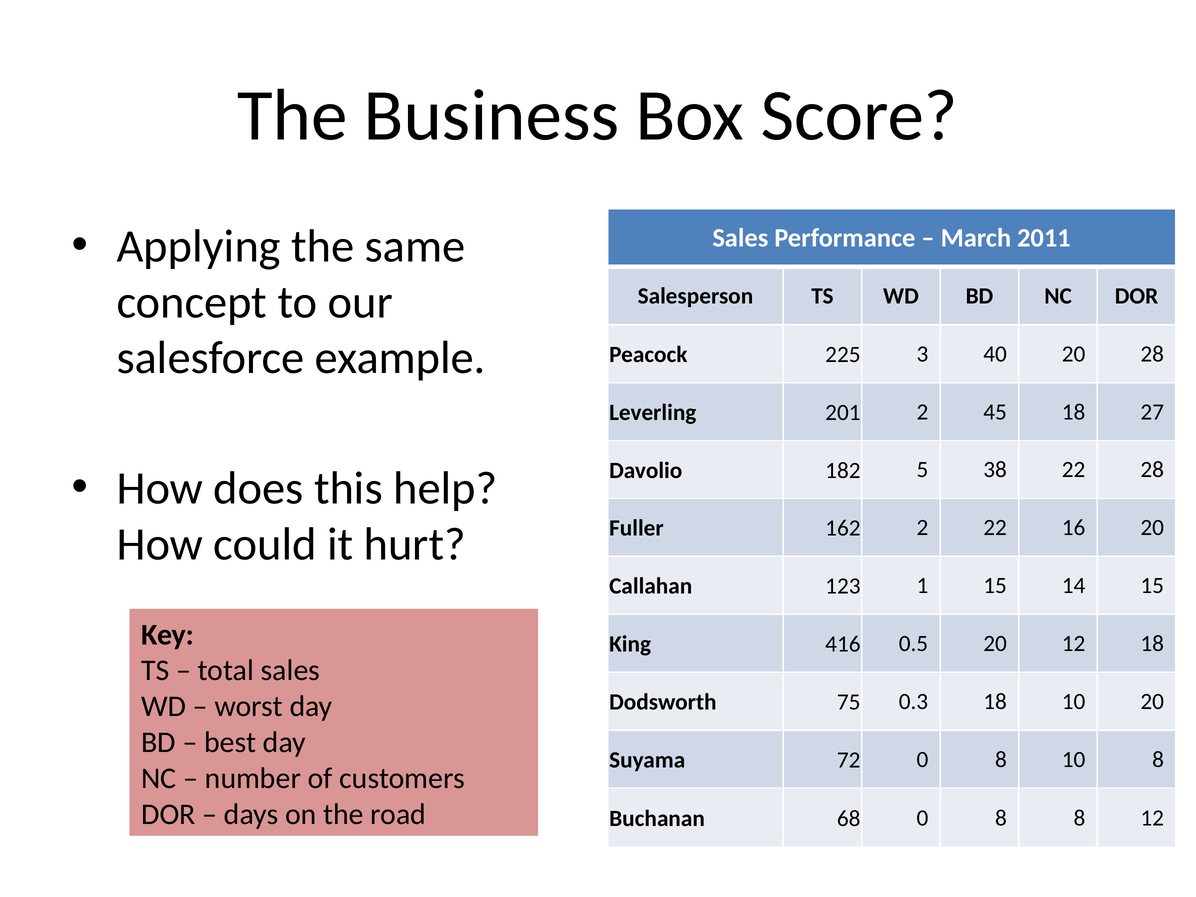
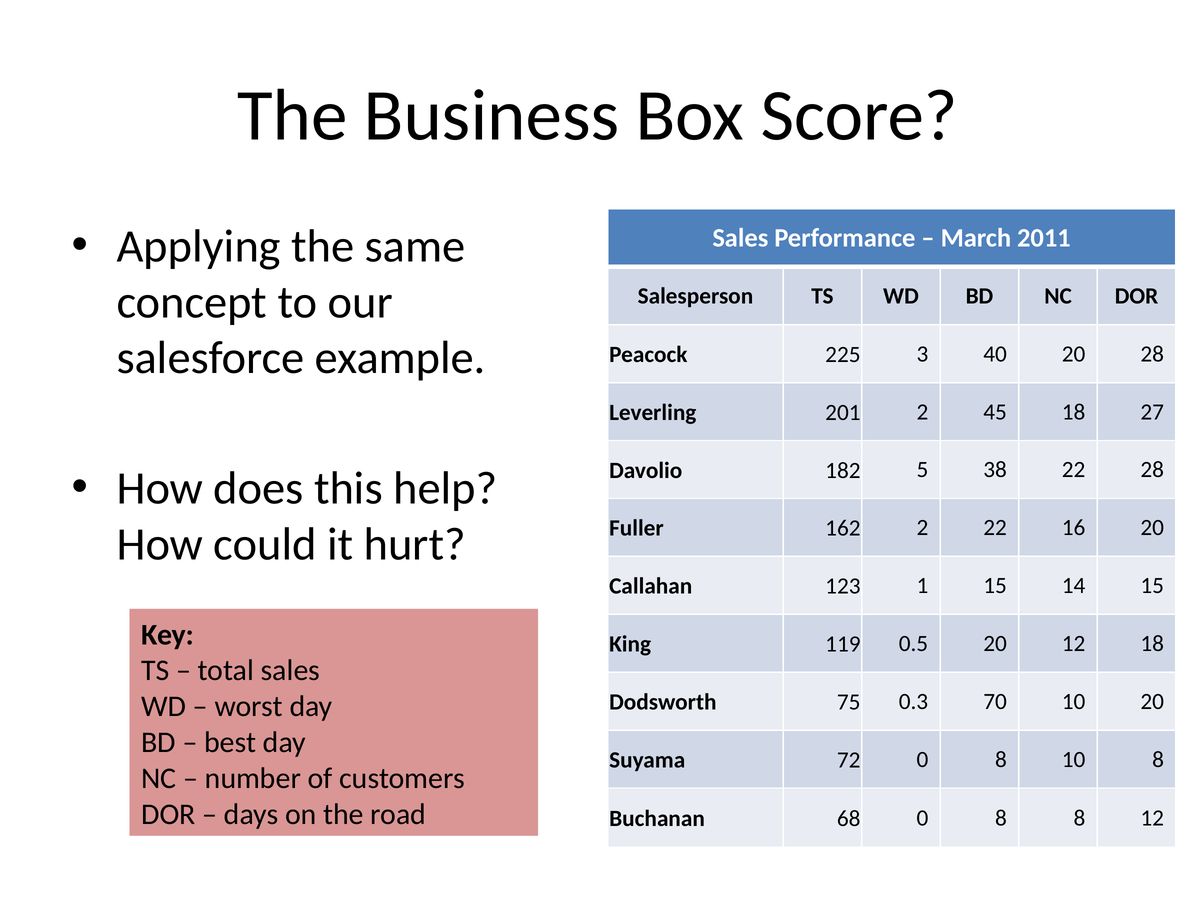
416: 416 -> 119 (843, 644)
0.3 18: 18 -> 70 (995, 701)
